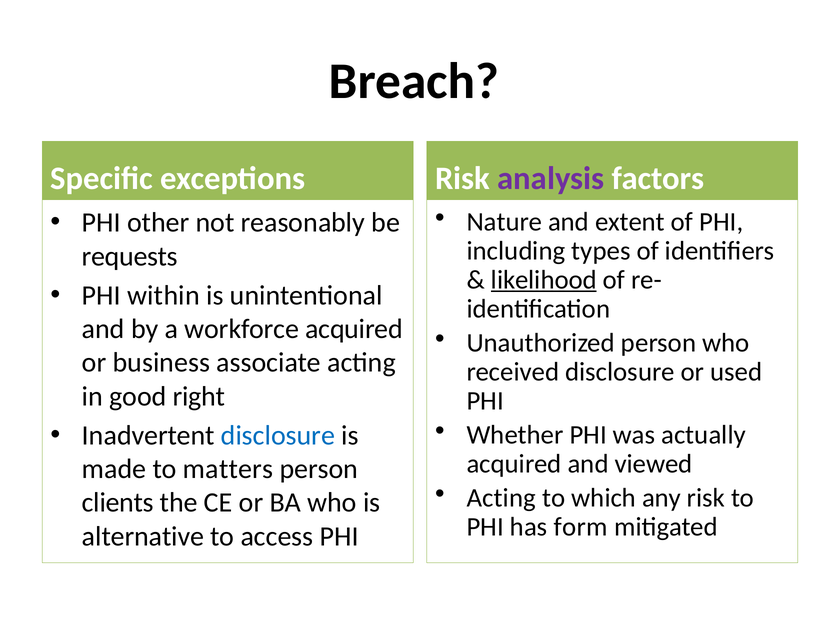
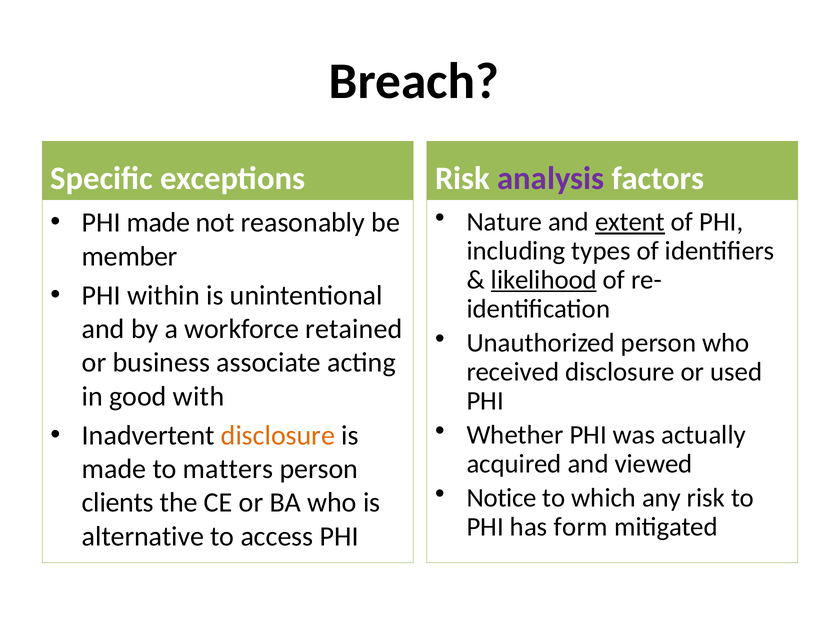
extent underline: none -> present (630, 222)
PHI other: other -> made (158, 223)
requests: requests -> member (130, 256)
workforce acquired: acquired -> retained (354, 329)
right: right -> with (199, 396)
disclosure colour: blue -> orange (278, 436)
Acting: Acting -> Notice (502, 498)
